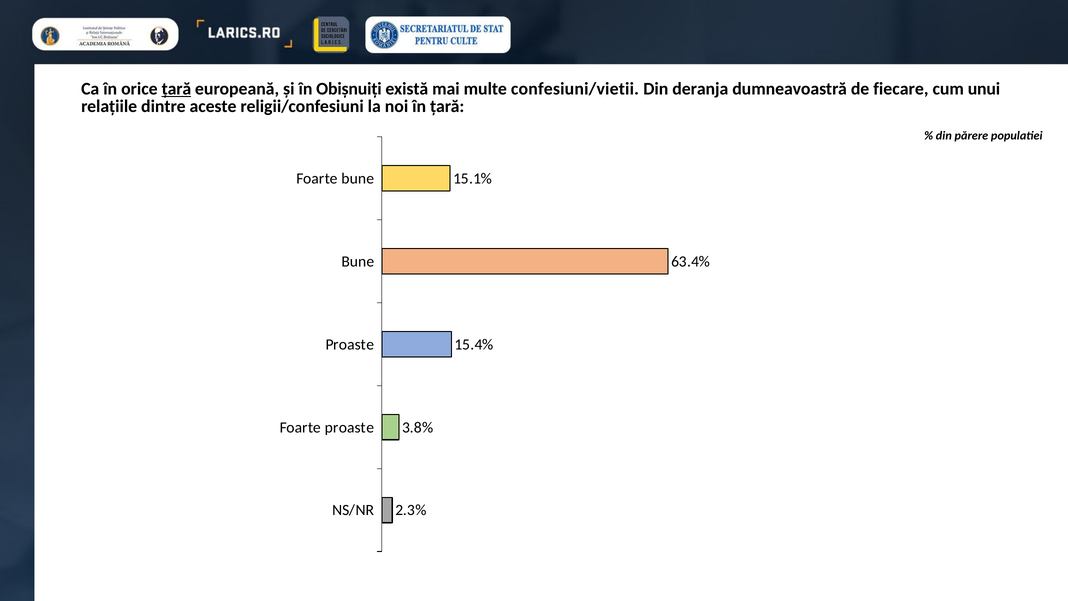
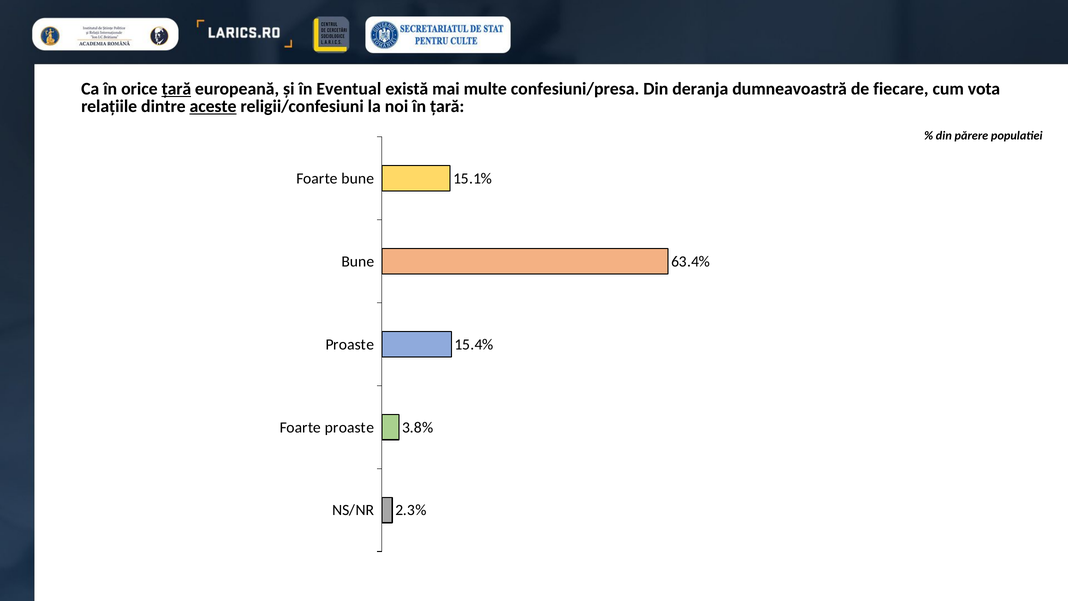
Obișnuiți: Obișnuiți -> Eventual (349, 89)
confesiuni/vietii: confesiuni/vietii -> confesiuni/presa (575, 89)
unui: unui -> vota (984, 89)
aceste underline: none -> present (213, 106)
